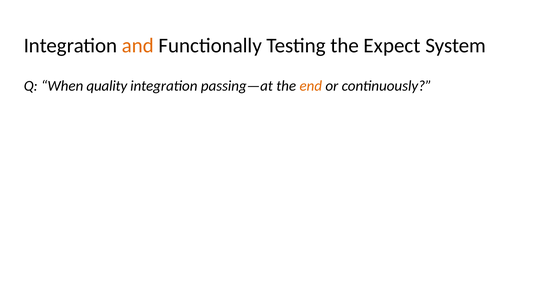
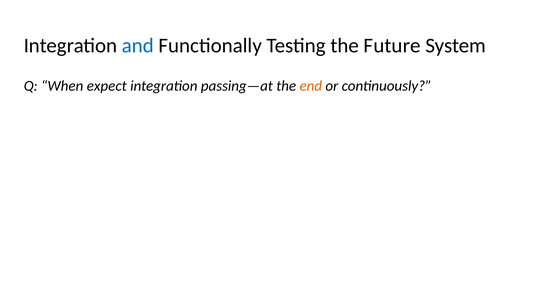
and colour: orange -> blue (138, 46)
Expect: Expect -> Future (392, 46)
quality: quality -> expect (107, 86)
